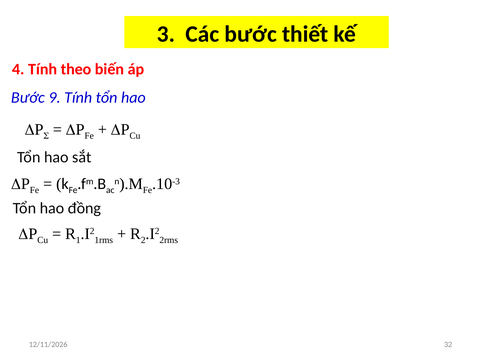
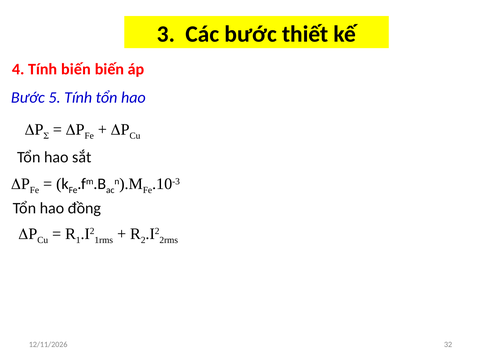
Tính theo: theo -> biến (76, 69)
9: 9 -> 5 (55, 97)
